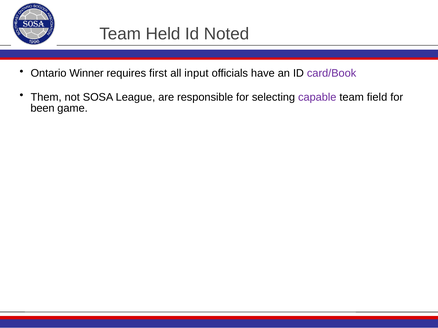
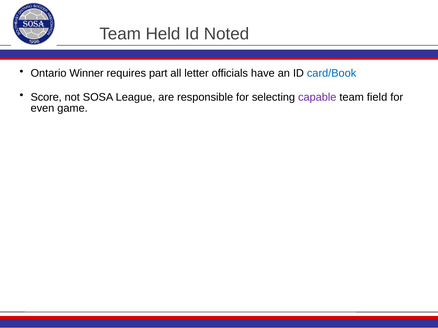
first: first -> part (158, 73)
input: input -> letter (197, 73)
card/Book colour: purple -> blue (332, 73)
Them: Them -> Score (46, 97)
been: been -> even (42, 108)
